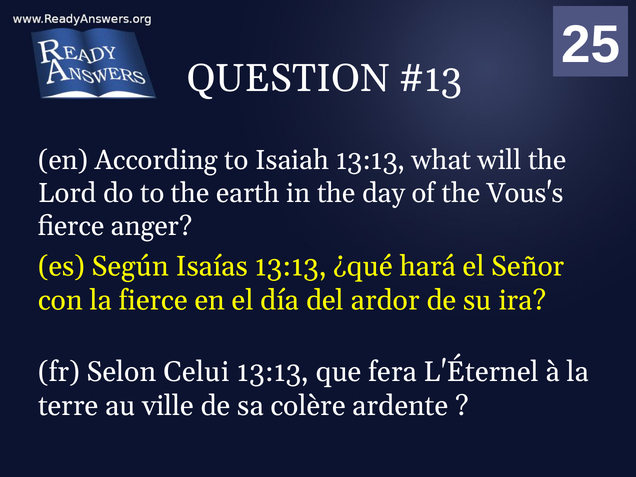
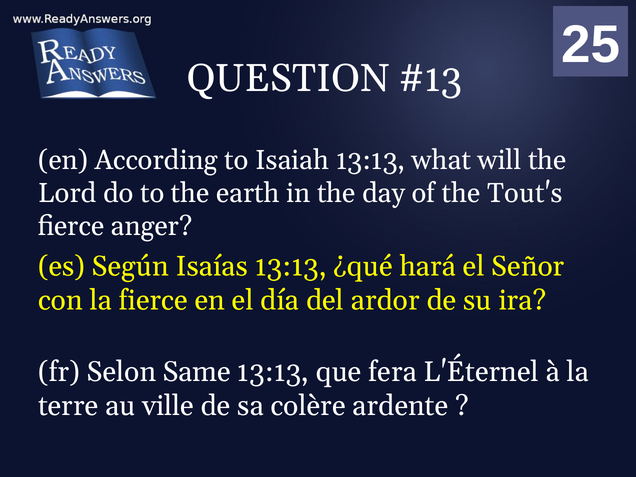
Vous's: Vous's -> Tout's (525, 193)
Celui: Celui -> Same (197, 372)
